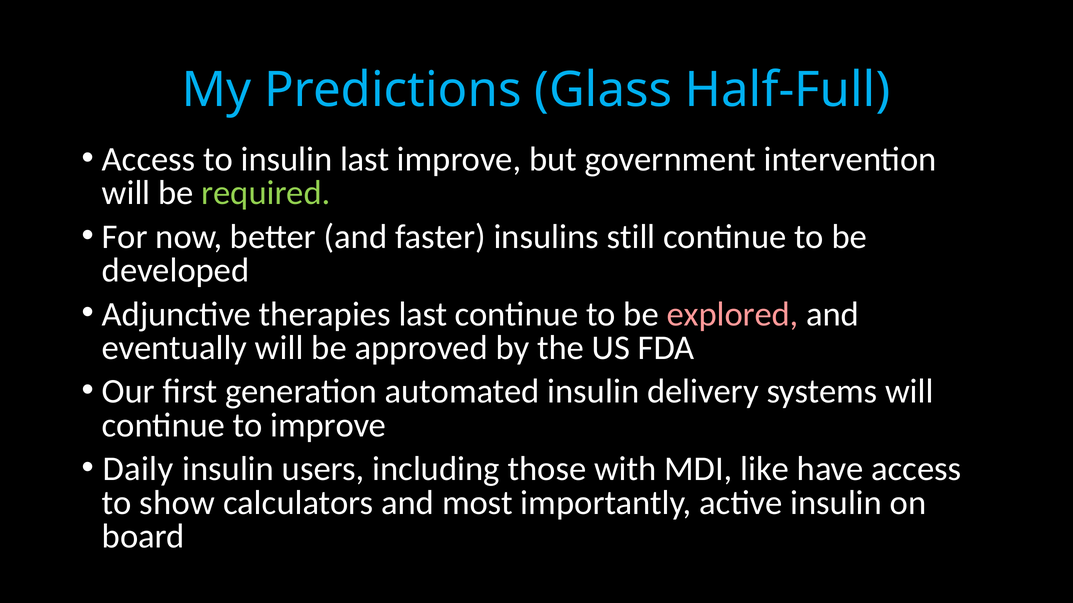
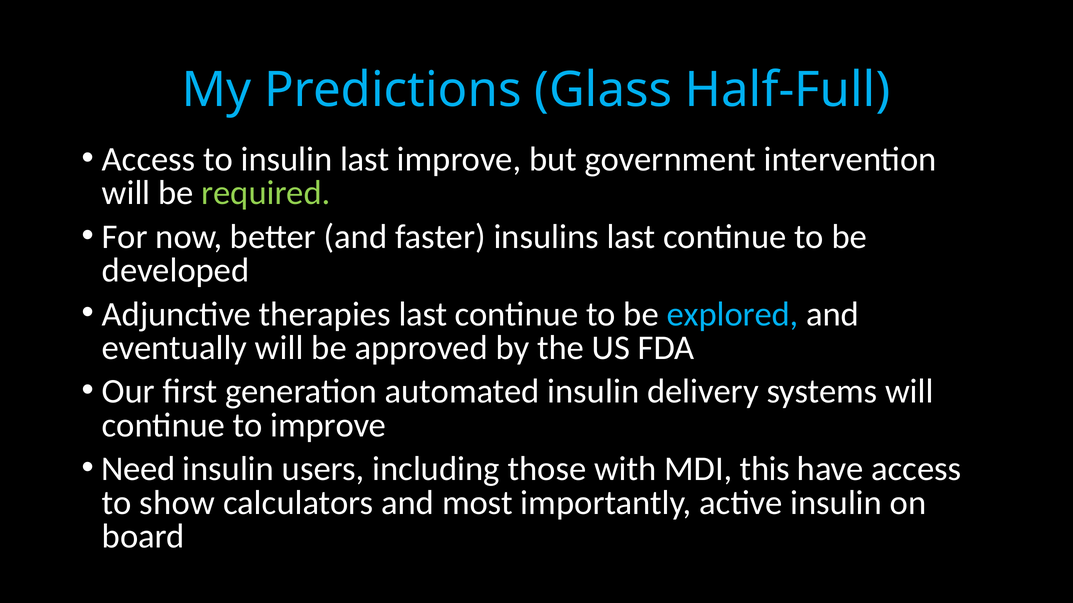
insulins still: still -> last (631, 237)
explored colour: pink -> light blue (733, 314)
Daily: Daily -> Need (138, 469)
like: like -> this (765, 469)
